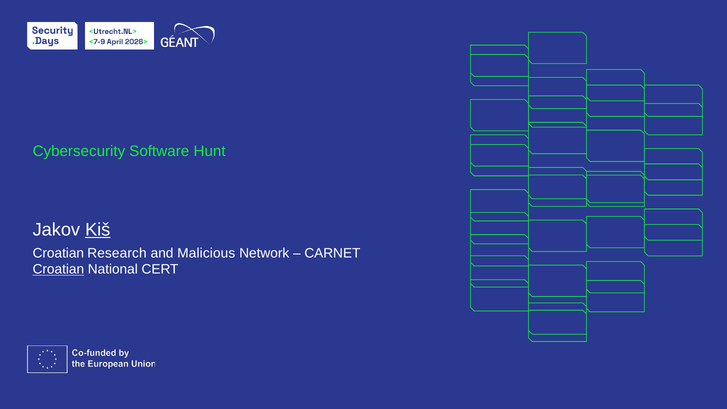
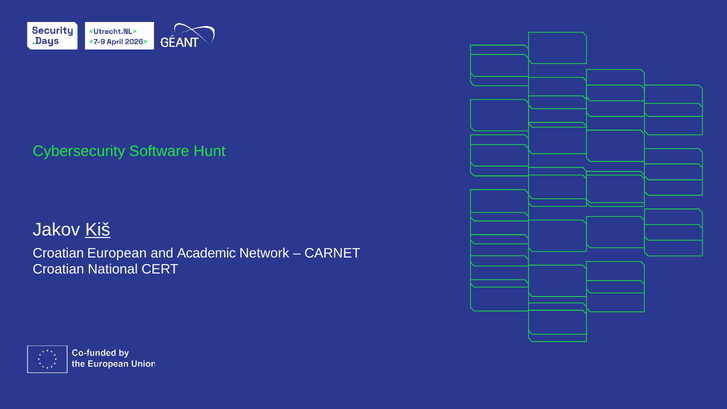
Research: Research -> European (117, 253)
Malicious: Malicious -> Academic (206, 253)
Croatian underline: present -> none (58, 269)
